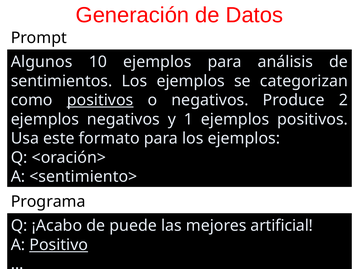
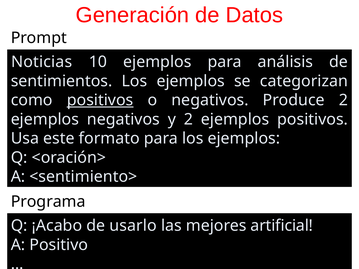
Algunos: Algunos -> Noticias (42, 62)
y 1: 1 -> 2 (188, 119)
puede: puede -> usarlo (133, 226)
Positivo underline: present -> none (59, 245)
